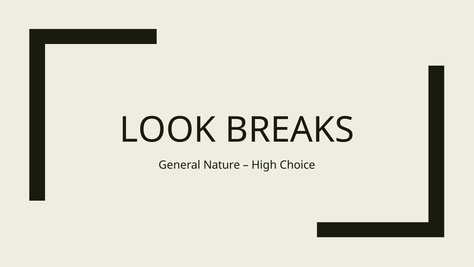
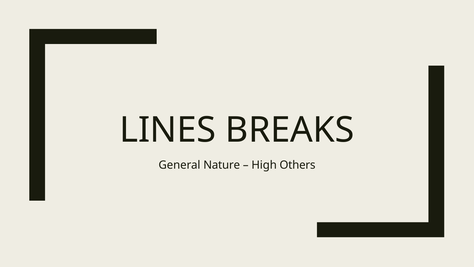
LOOK: LOOK -> LINES (168, 130)
Choice: Choice -> Others (297, 165)
